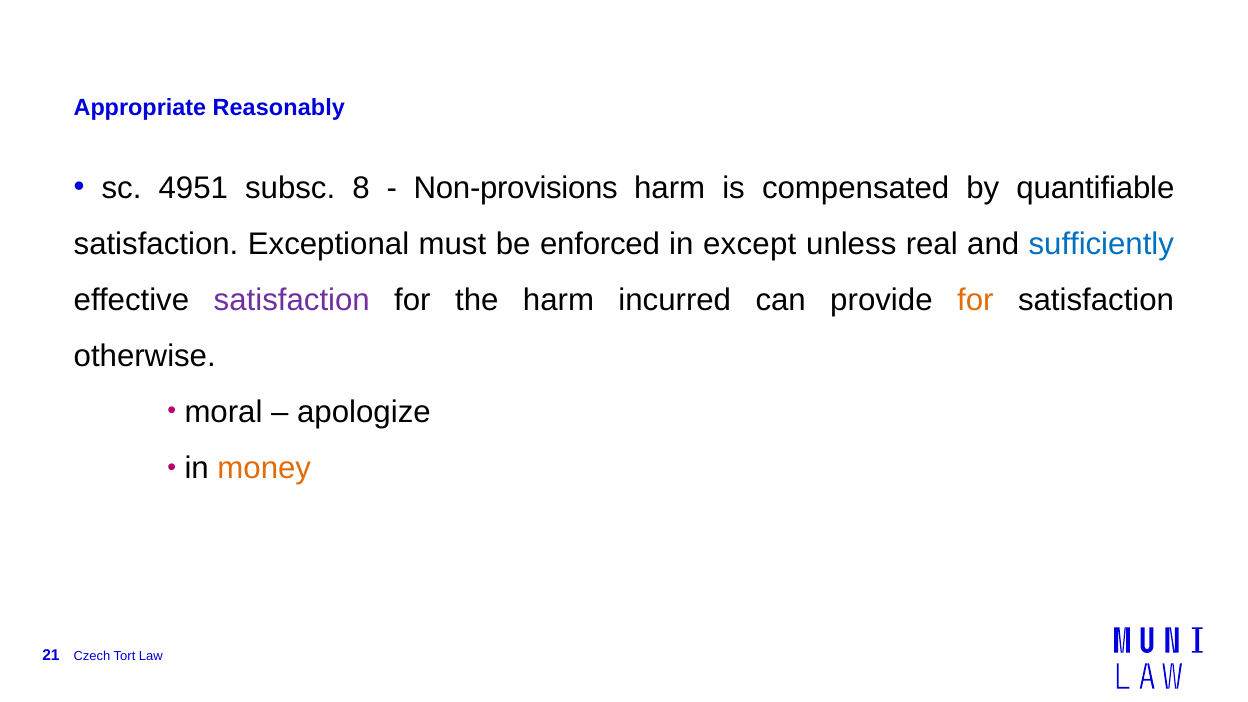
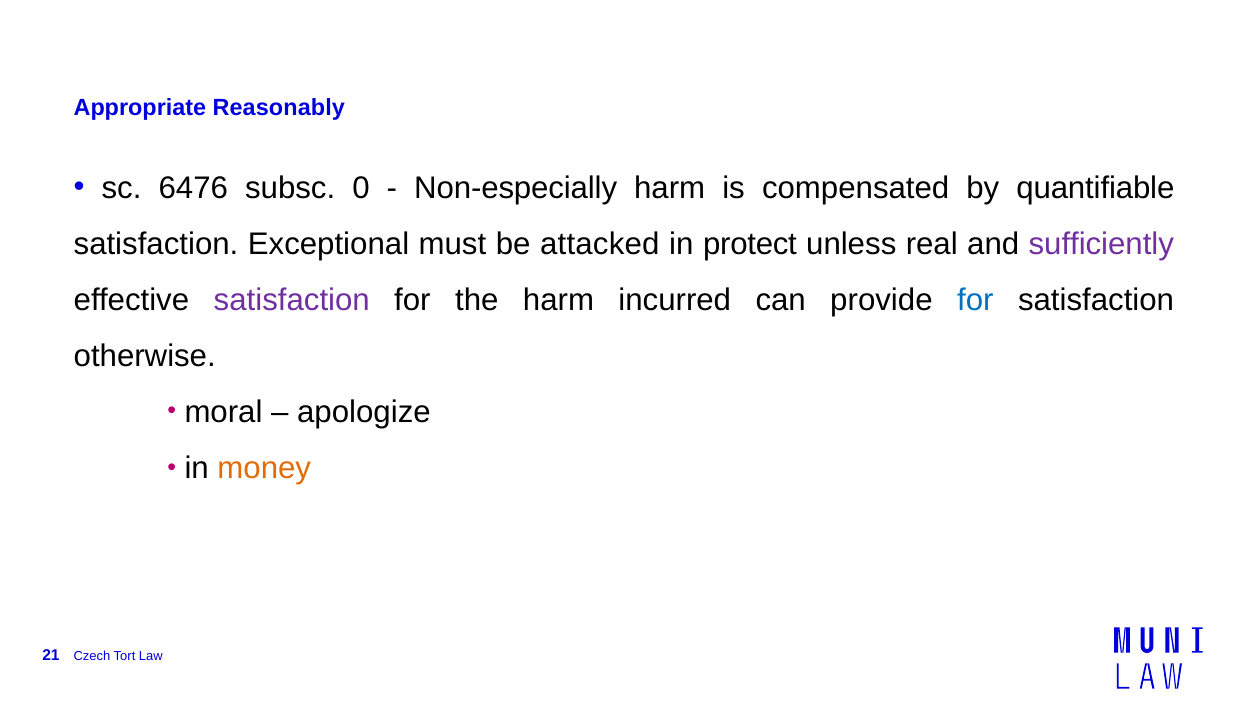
4951: 4951 -> 6476 (193, 188)
8: 8 -> 0 (361, 188)
Non-provisions: Non-provisions -> Non-especially (516, 188)
enforced: enforced -> attacked (600, 244)
except: except -> protect (750, 244)
sufficiently colour: blue -> purple (1101, 244)
for colour: orange -> blue (975, 300)
